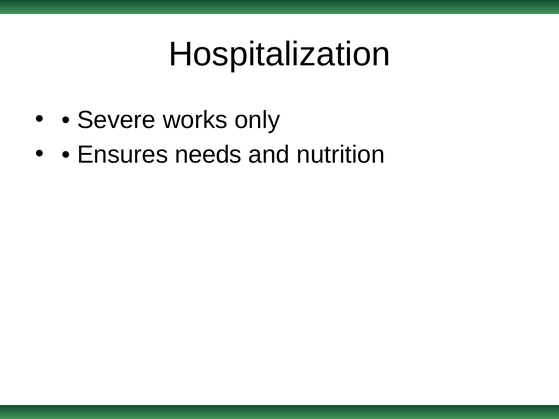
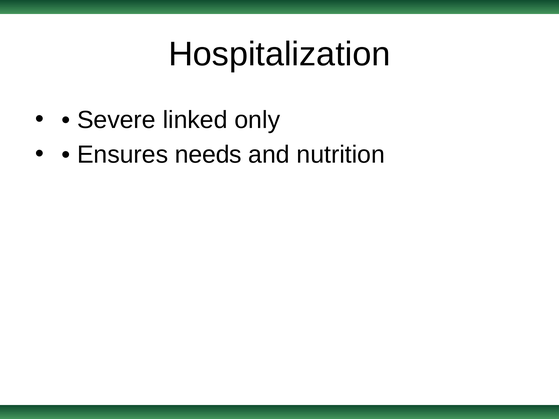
works: works -> linked (195, 120)
